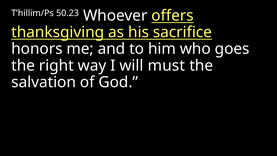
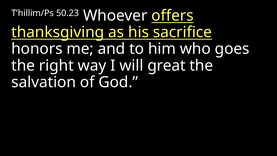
must: must -> great (167, 65)
